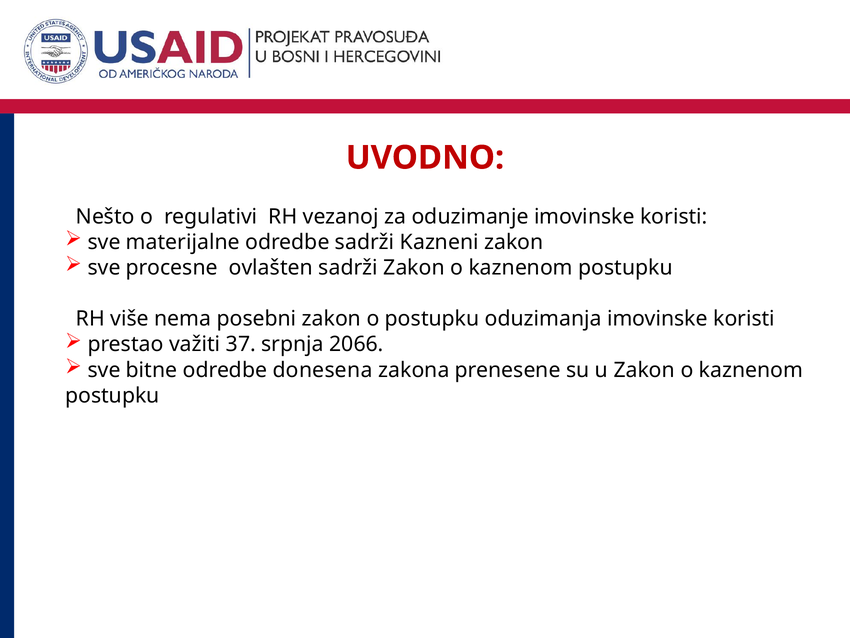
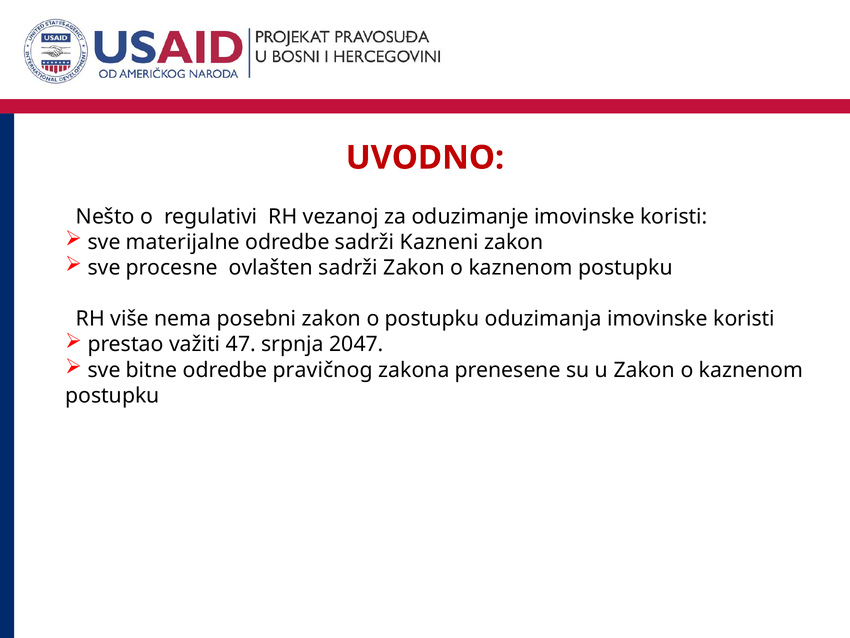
37: 37 -> 47 (241, 344)
2066: 2066 -> 2047 (356, 344)
donesena: donesena -> pravičnog (323, 370)
